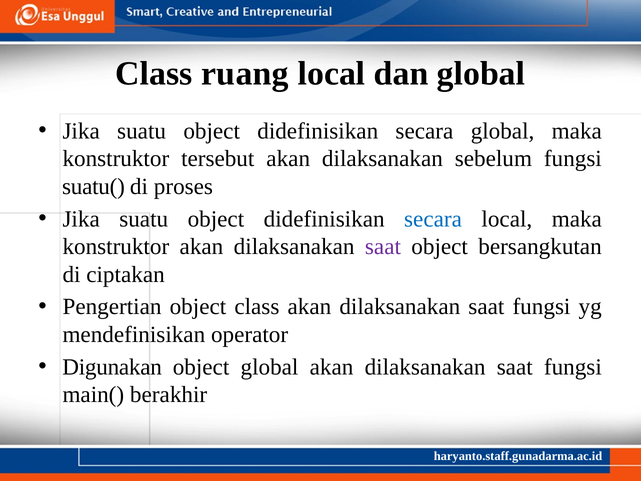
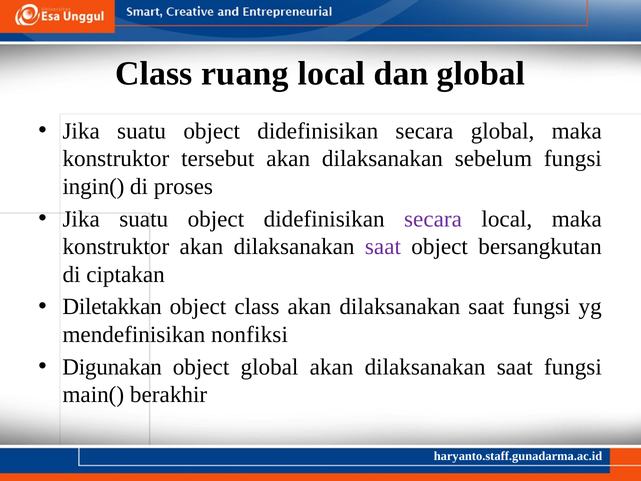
suatu(: suatu( -> ingin( (93, 186)
secara colour: blue -> purple (433, 219)
Pengertian: Pengertian -> Diletakkan (112, 307)
operator: operator -> nonfiksi (249, 334)
